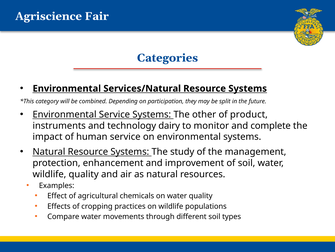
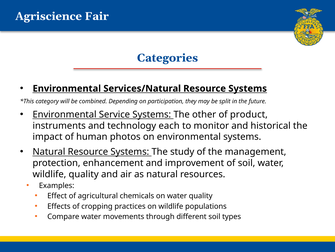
dairy: dairy -> each (169, 125)
complete: complete -> historical (271, 125)
human service: service -> photos (125, 137)
